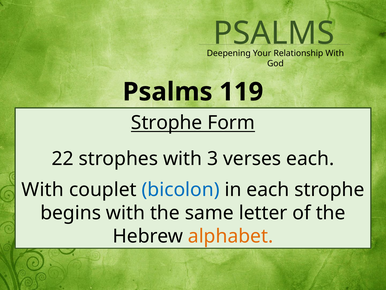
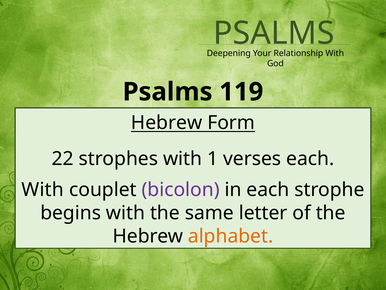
Strophe: Strophe -> Hebrew (167, 123)
3: 3 -> 1 (213, 159)
bicolon colour: blue -> purple (181, 189)
